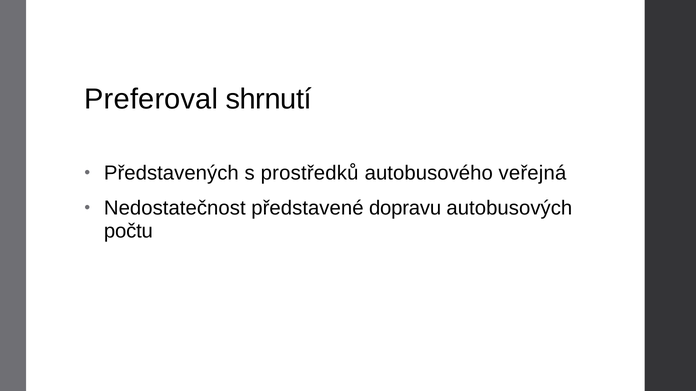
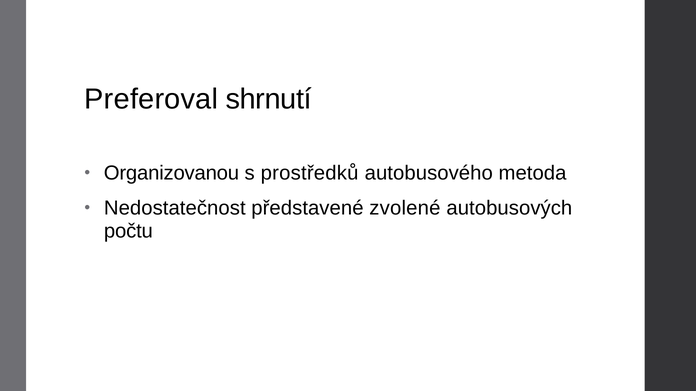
Představených: Představených -> Organizovanou (171, 173)
veřejná: veřejná -> metoda (533, 173)
dopravu: dopravu -> zvolené (405, 208)
